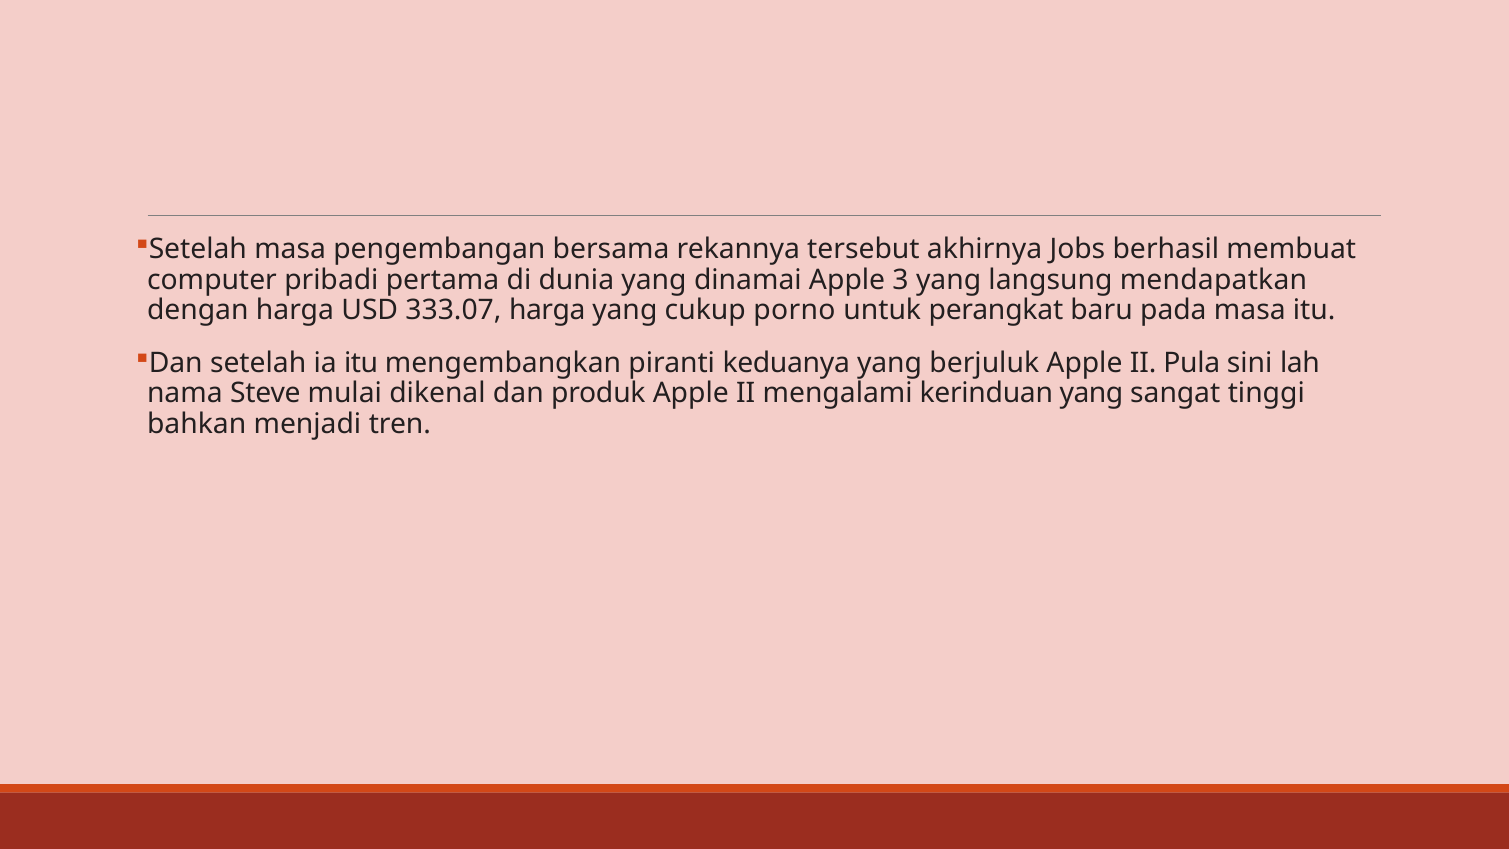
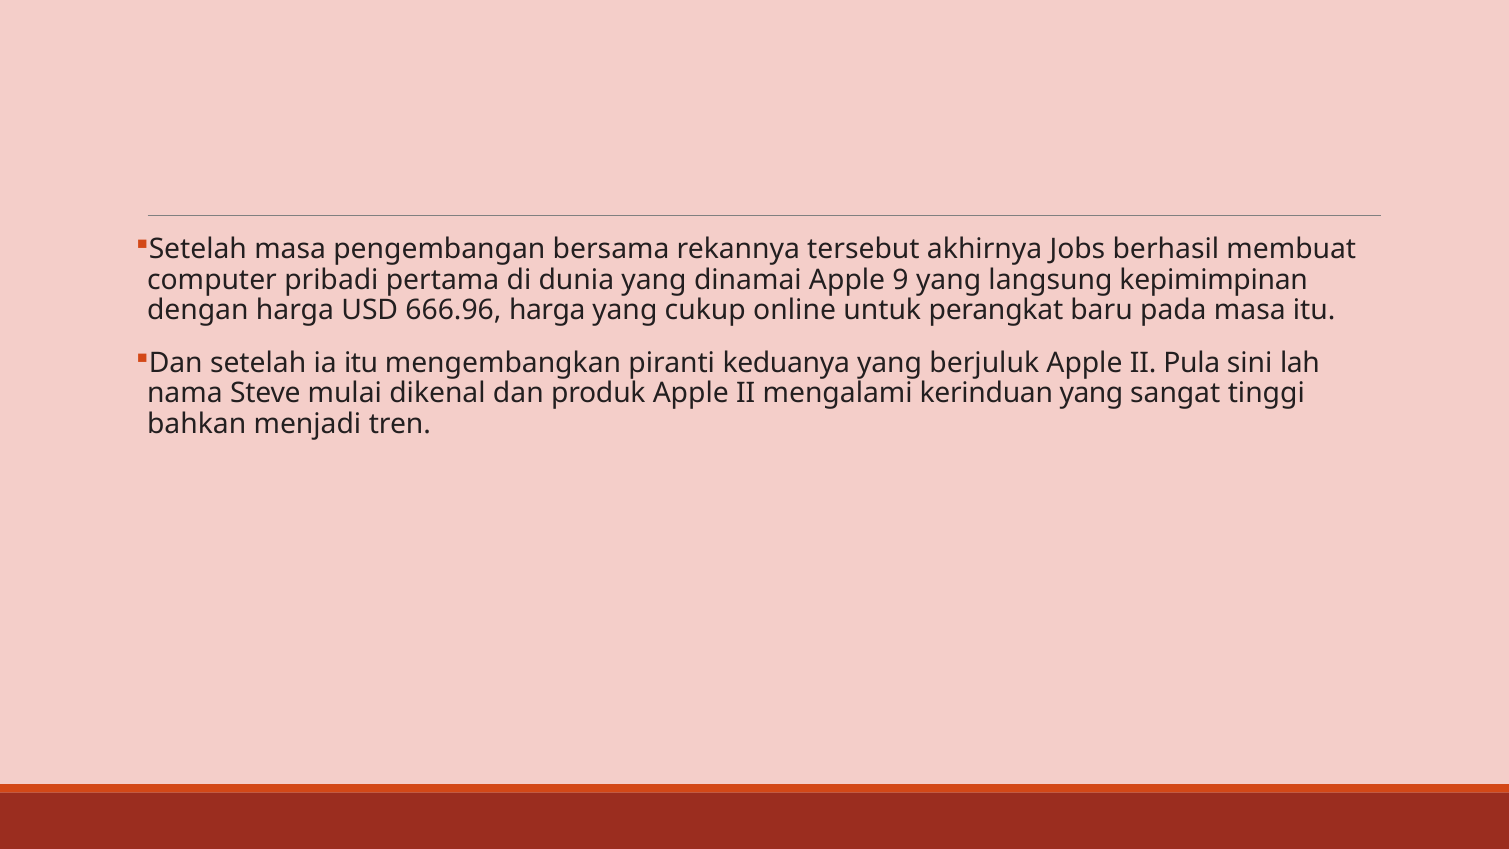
3: 3 -> 9 (901, 280)
mendapatkan: mendapatkan -> kepimimpinan (1214, 280)
333.07: 333.07 -> 666.96 (453, 310)
porno: porno -> online (795, 310)
